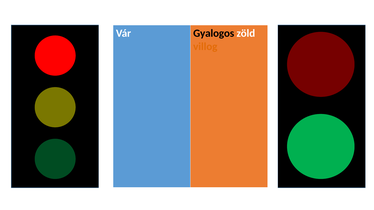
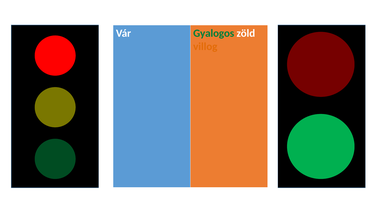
Gyalogos colour: black -> green (214, 33)
